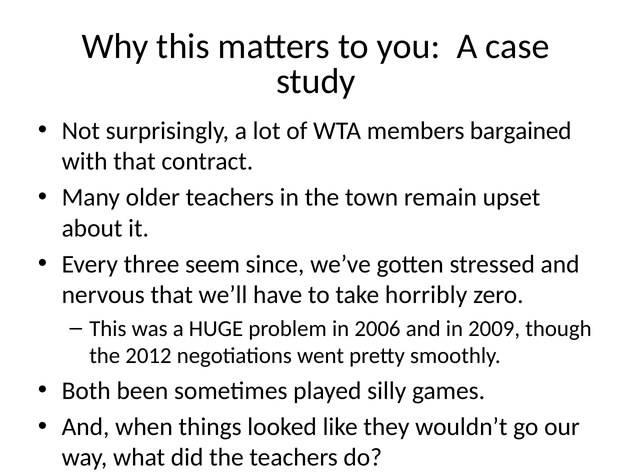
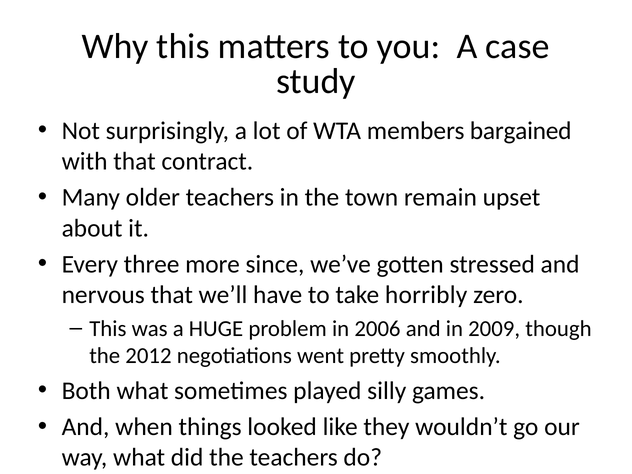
seem: seem -> more (213, 264)
Both been: been -> what (142, 391)
